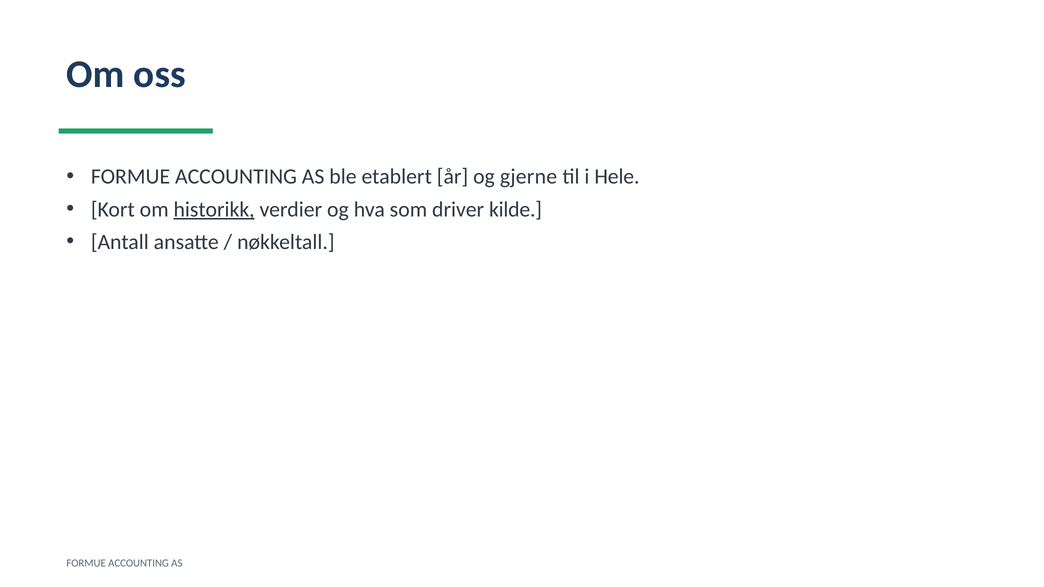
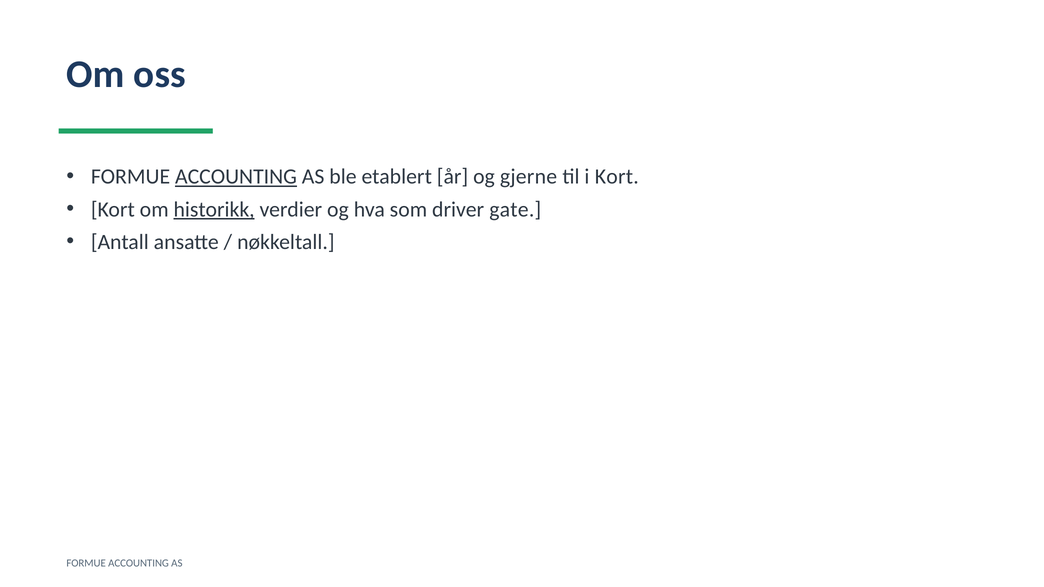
ACCOUNTING underline: none -> present (236, 177)
i Hele: Hele -> Kort (617, 177)
kilde: kilde -> gate (515, 209)
